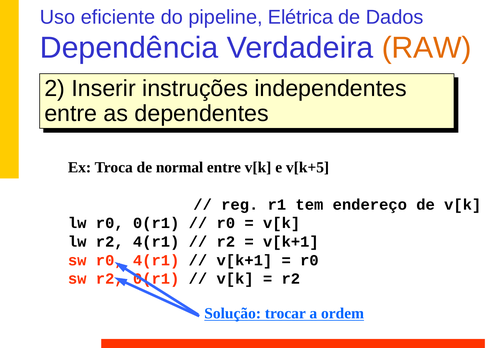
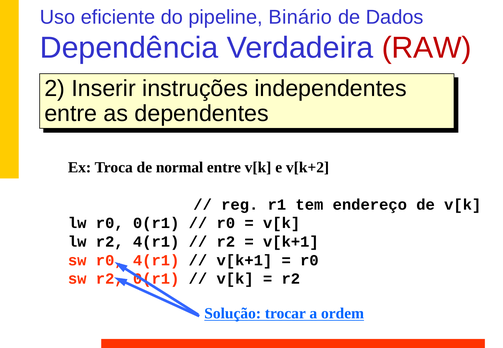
Elétrica: Elétrica -> Binário (300, 17)
RAW colour: orange -> red (427, 48)
v[k+5: v[k+5 -> v[k+2 (308, 168)
